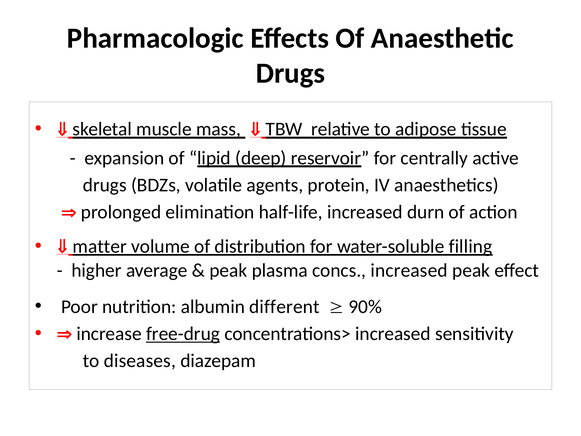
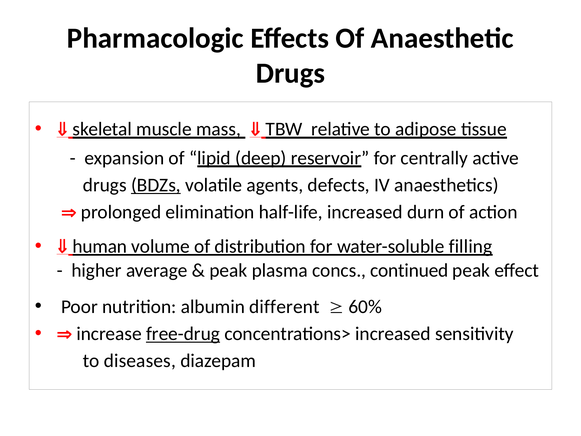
BDZs underline: none -> present (156, 185)
protein: protein -> defects (339, 185)
matter: matter -> human (100, 246)
concs increased: increased -> continued (409, 270)
90%: 90% -> 60% (365, 306)
